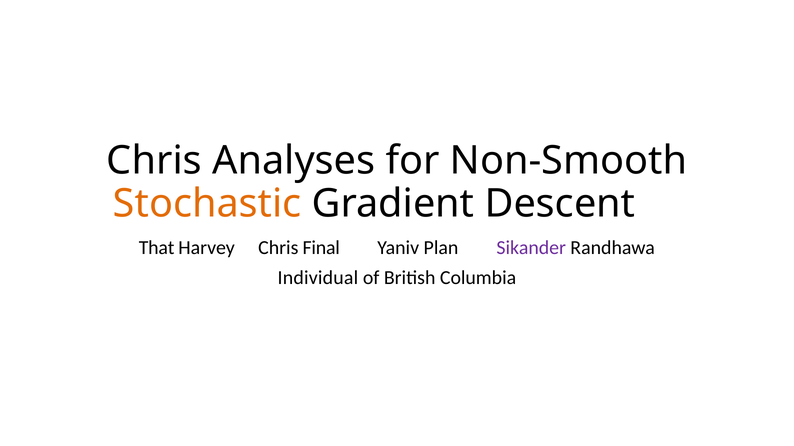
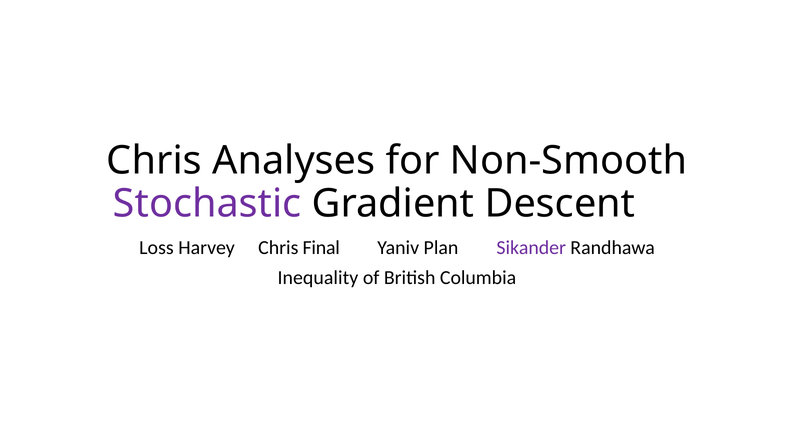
Stochastic colour: orange -> purple (207, 204)
That: That -> Loss (156, 248)
Individual: Individual -> Inequality (318, 278)
